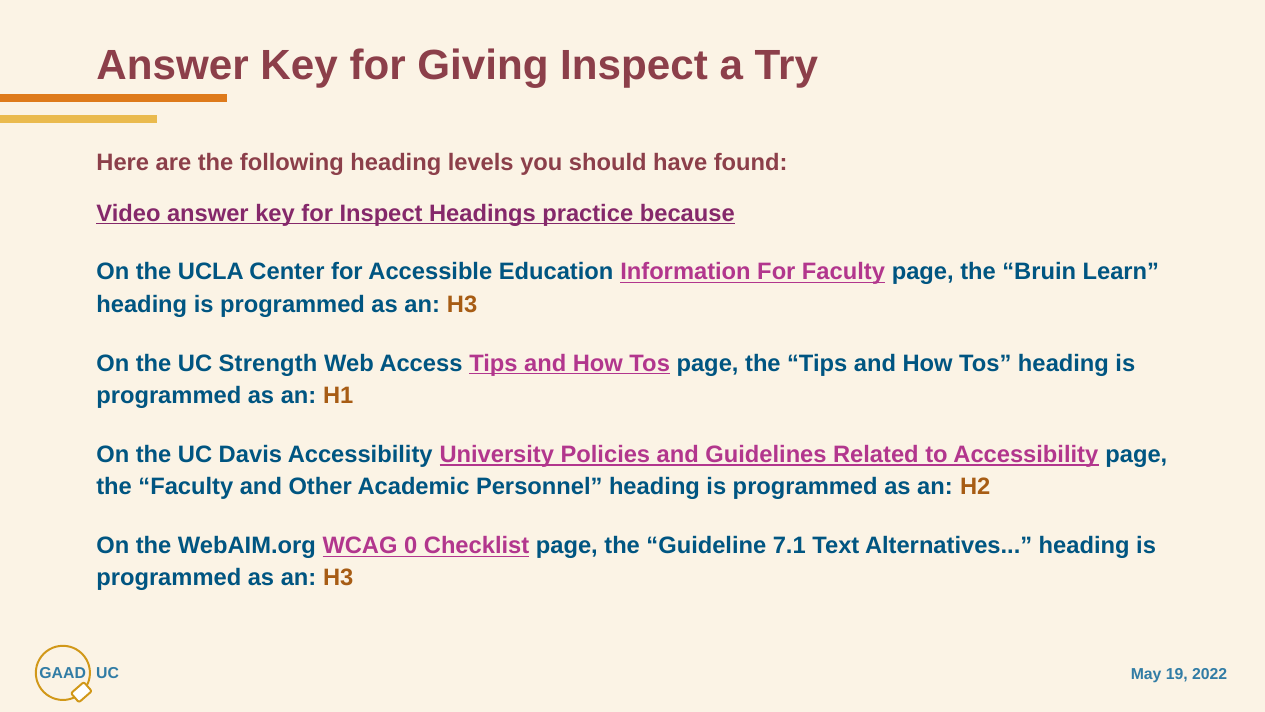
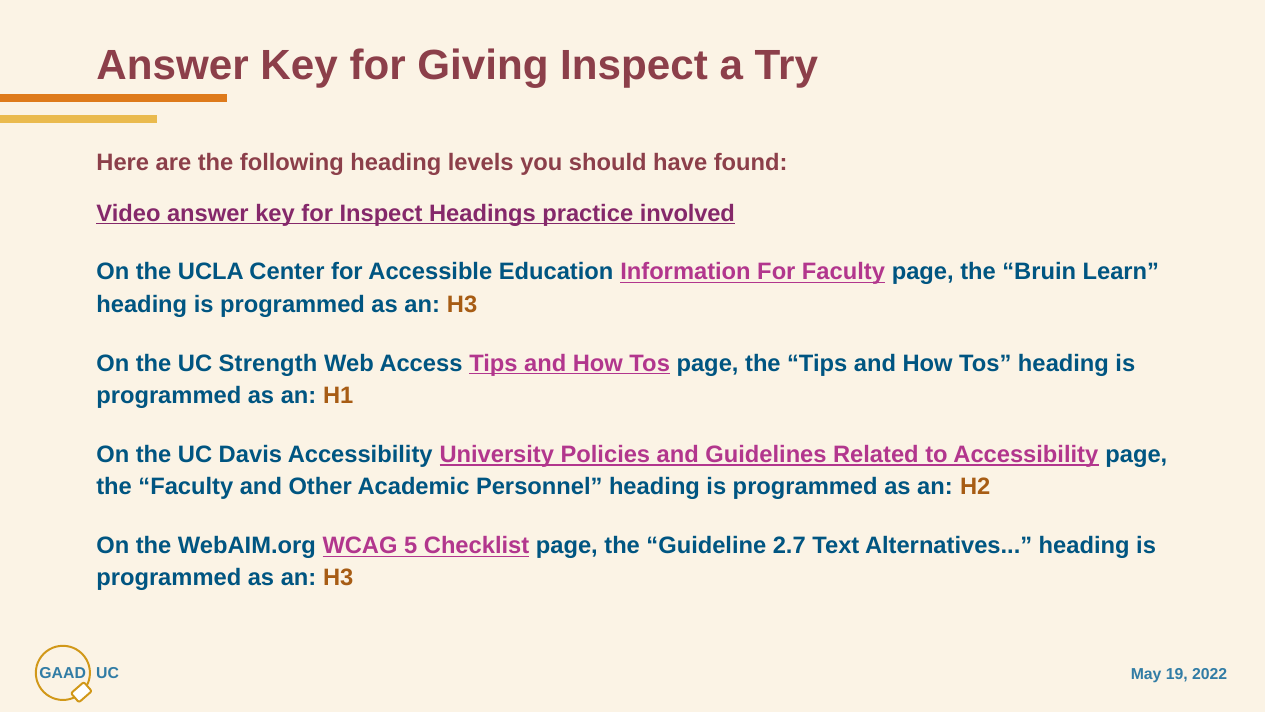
because: because -> involved (687, 213)
0: 0 -> 5 (411, 545)
7.1: 7.1 -> 2.7 (789, 545)
